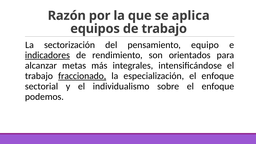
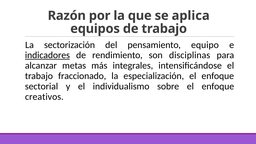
orientados: orientados -> disciplinas (190, 55)
fraccionado underline: present -> none (82, 76)
podemos: podemos -> creativos (44, 97)
